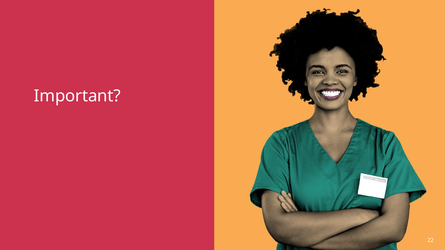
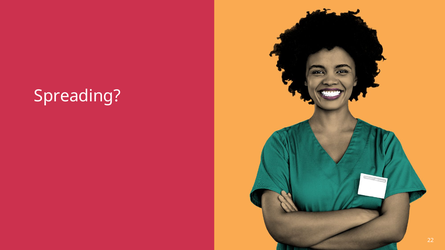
Important: Important -> Spreading (77, 96)
